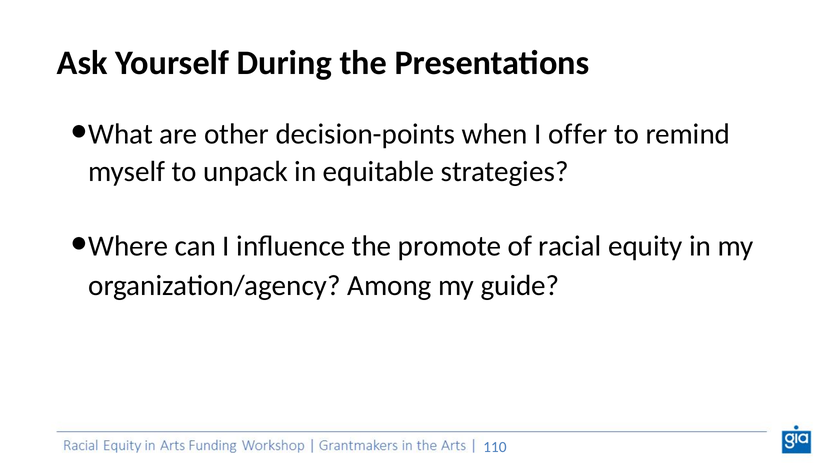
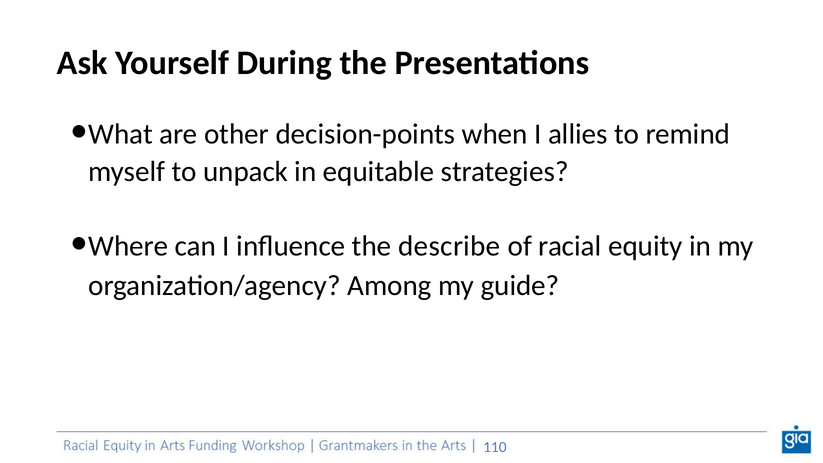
offer: offer -> allies (578, 134)
promote: promote -> describe (449, 246)
